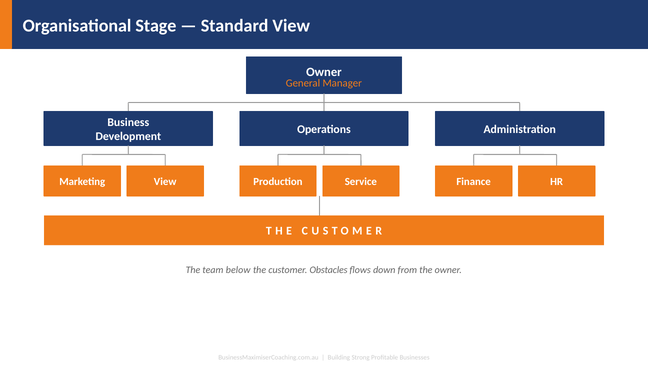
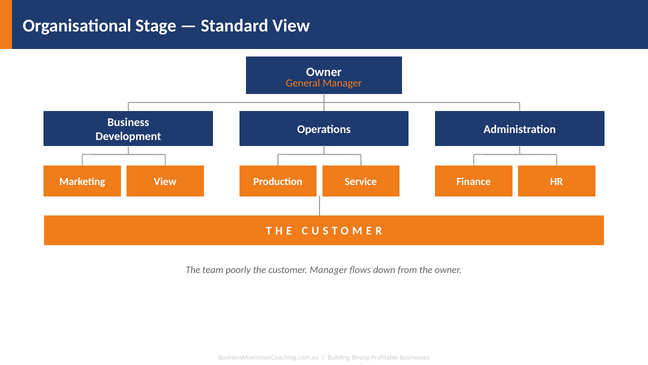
below: below -> poorly (238, 270)
customer Obstacles: Obstacles -> Manager (328, 270)
